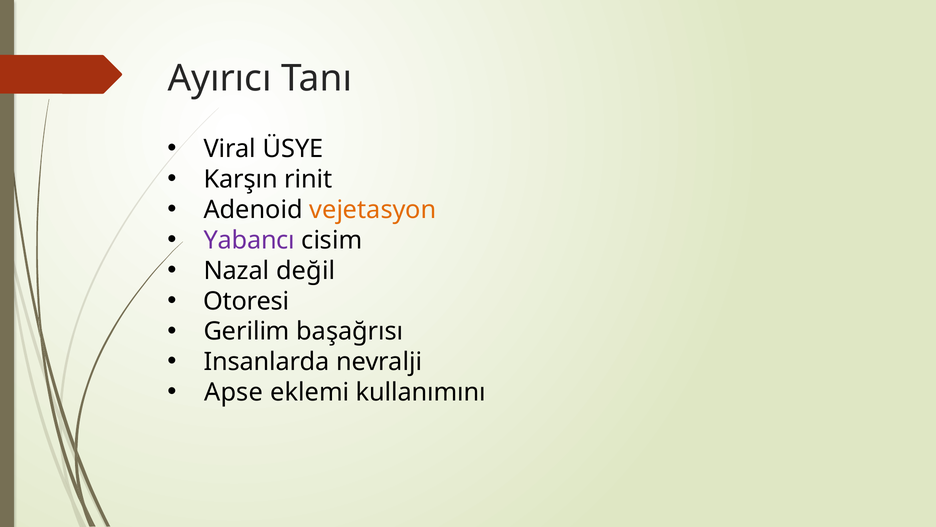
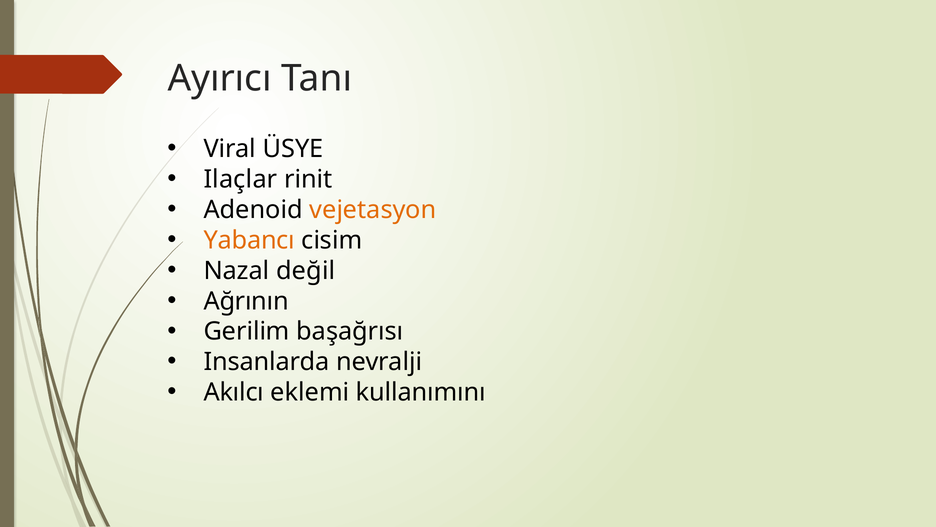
Karşın: Karşın -> Ilaçlar (240, 179)
Yabancı colour: purple -> orange (249, 240)
Otoresi: Otoresi -> Ağrının (246, 301)
Apse: Apse -> Akılcı (234, 392)
